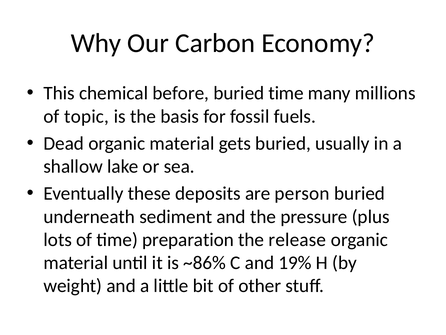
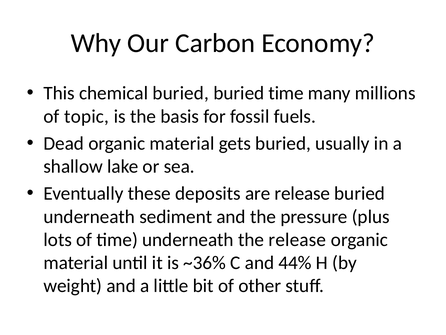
chemical before: before -> buried (181, 93)
are person: person -> release (302, 193)
time preparation: preparation -> underneath (188, 239)
~86%: ~86% -> ~36% (205, 262)
19%: 19% -> 44% (295, 262)
